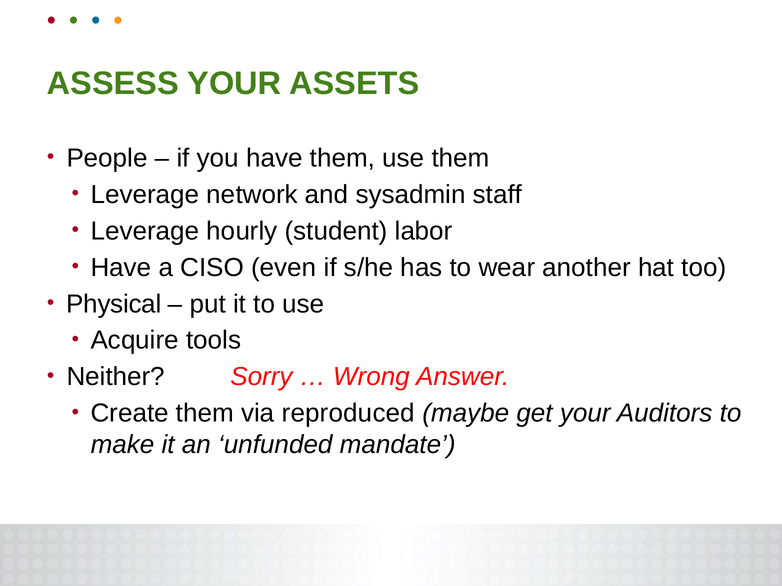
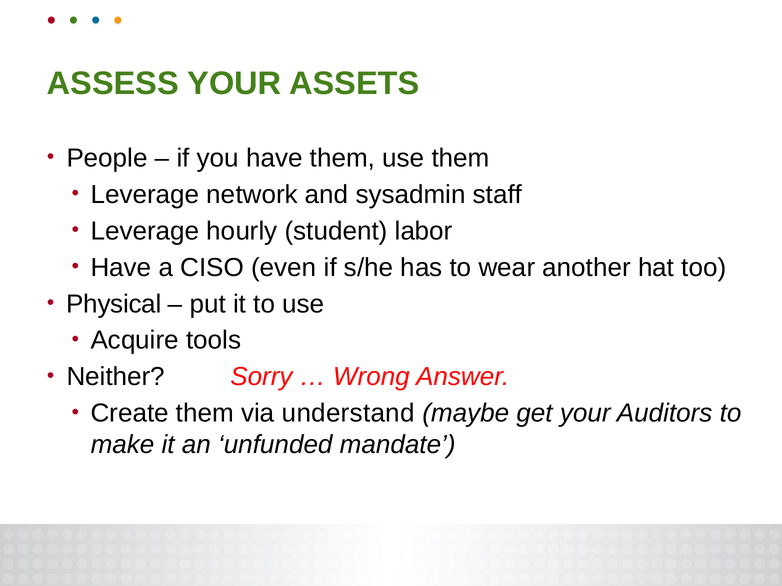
reproduced: reproduced -> understand (348, 414)
